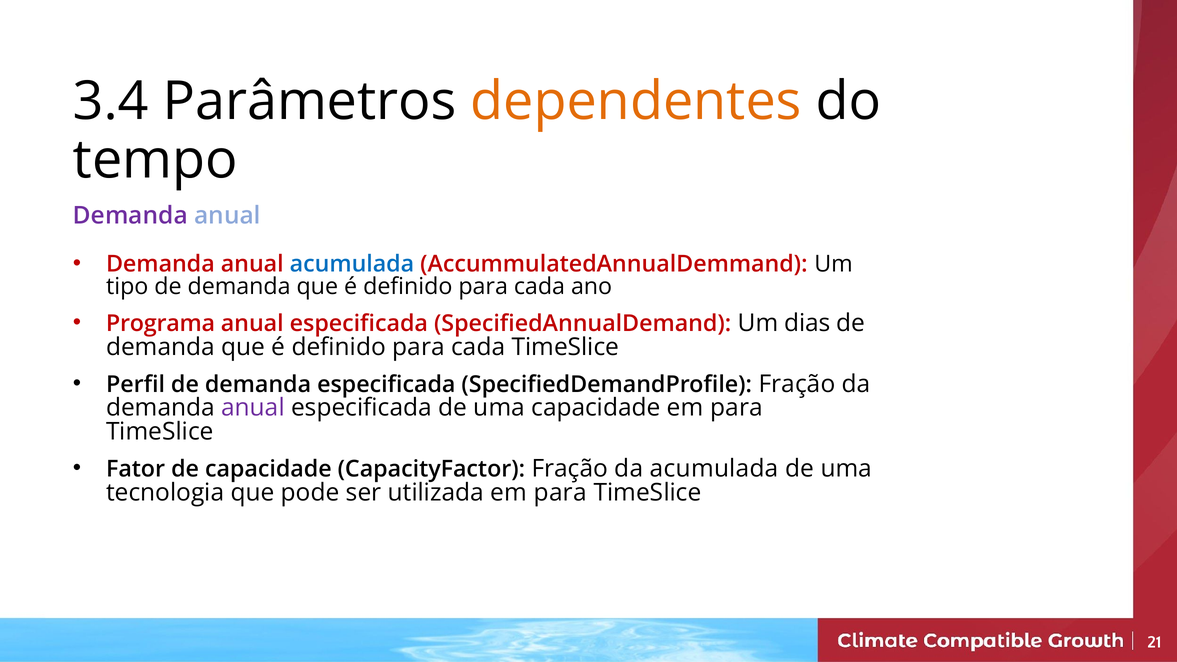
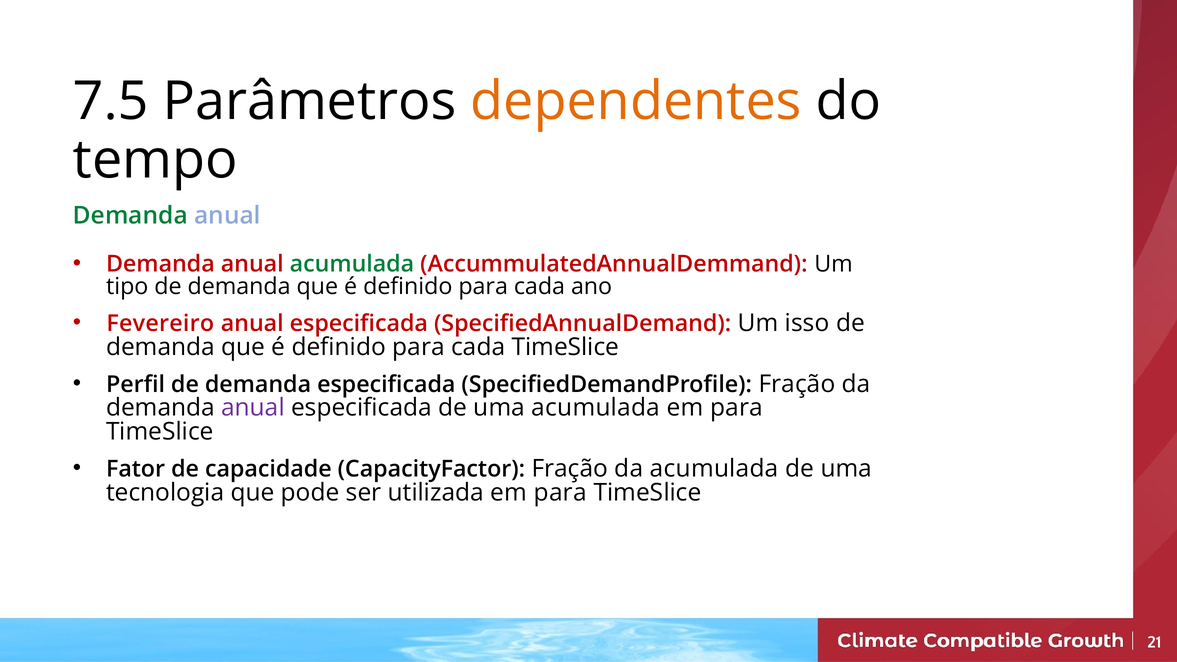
3.4: 3.4 -> 7.5 (111, 101)
Demanda colour: purple -> green (130, 216)
acumulada colour: blue -> green (352, 264)
Programa: Programa -> Fevereiro (160, 324)
dias: dias -> isso (807, 323)
uma capacidade: capacidade -> acumulada (596, 408)
